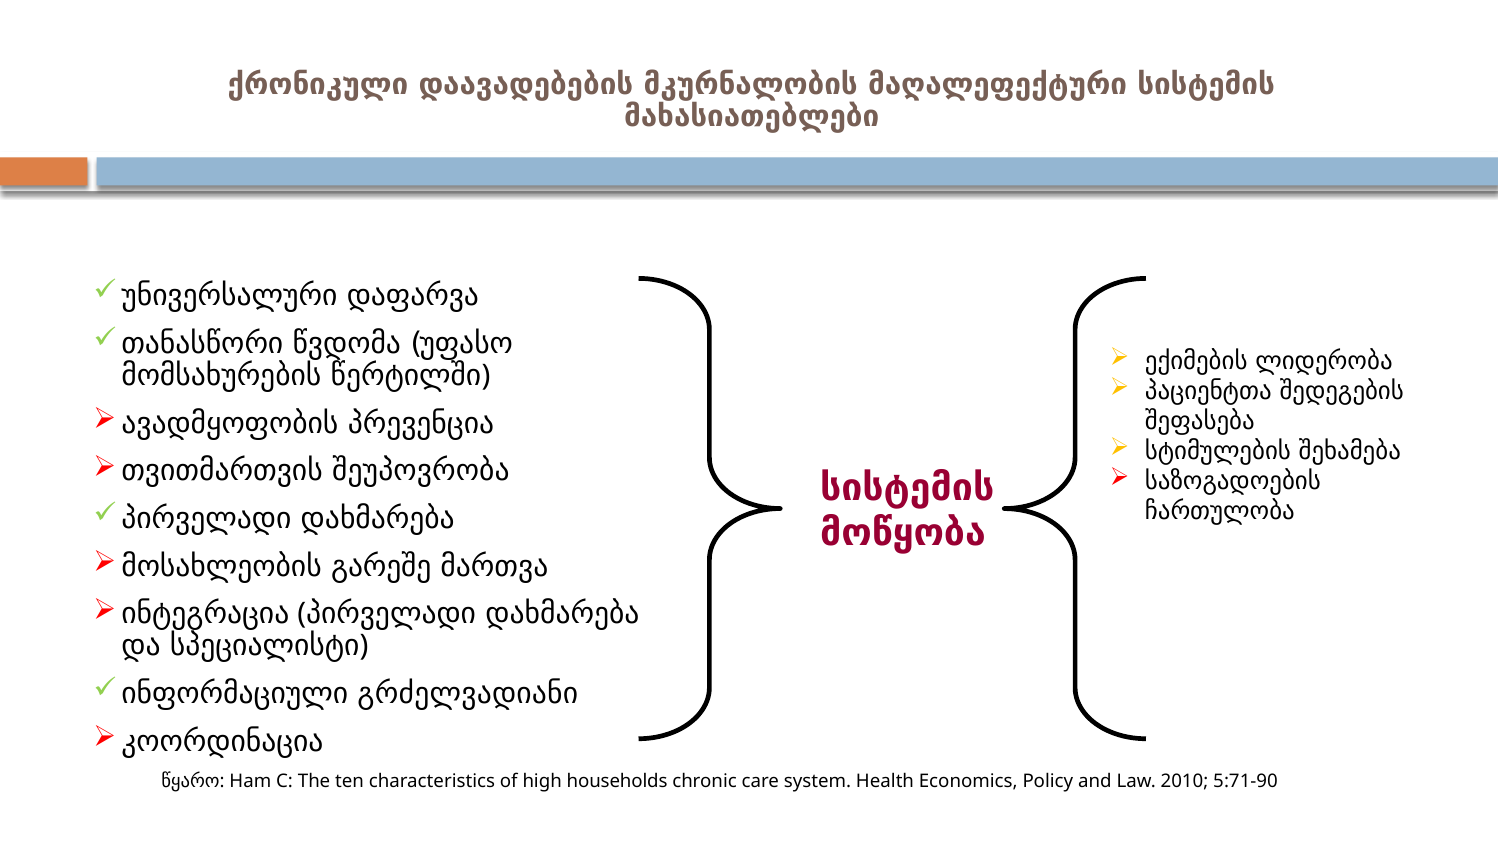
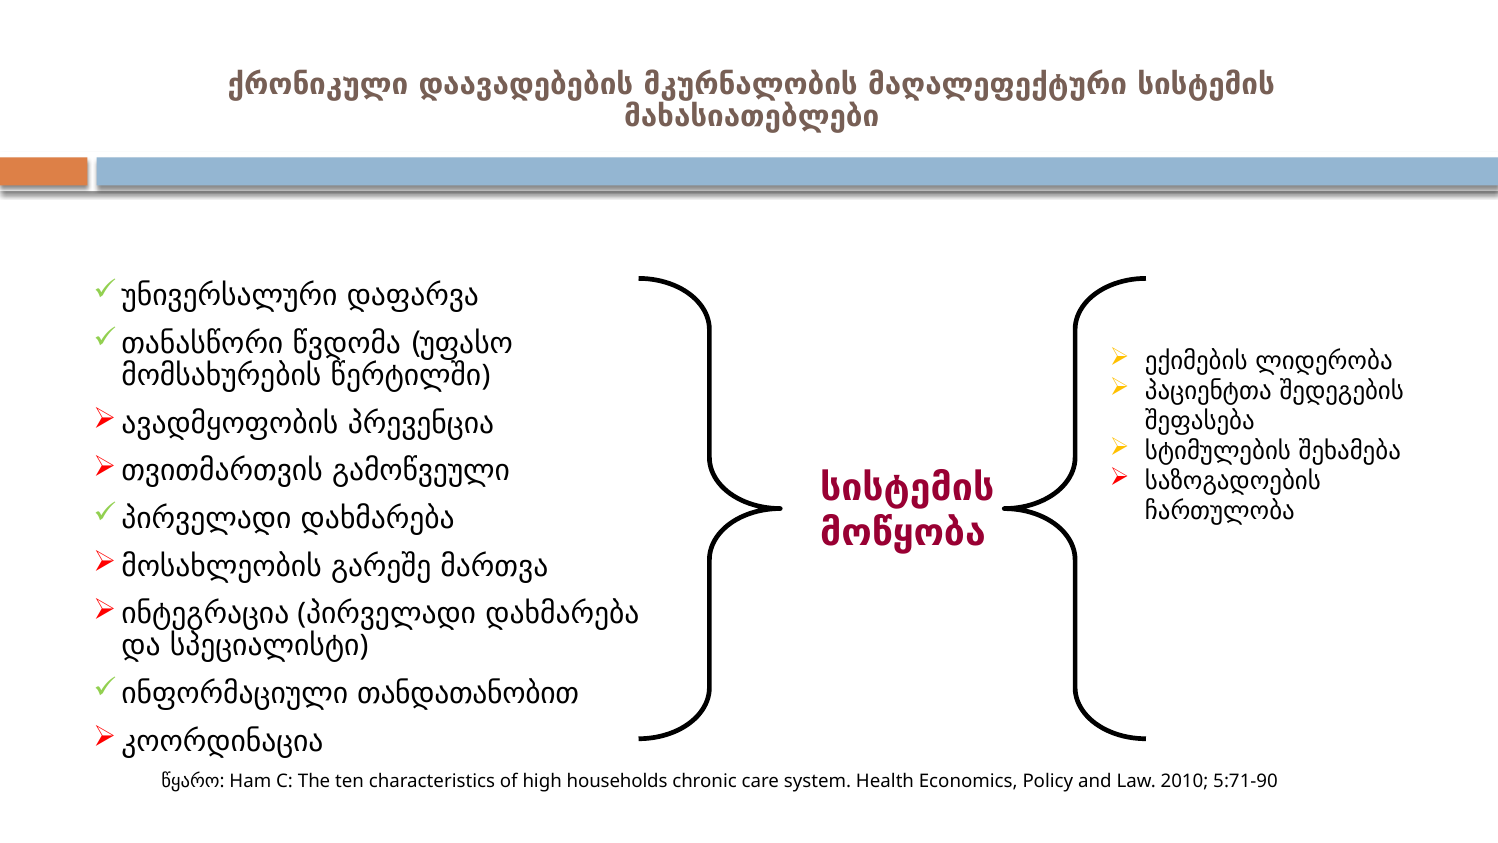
შეუპოვრობა: შეუპოვრობა -> გამოწვეული (421, 471)
გრძელვადიანი: გრძელვადიანი -> თანდათანობით (468, 693)
